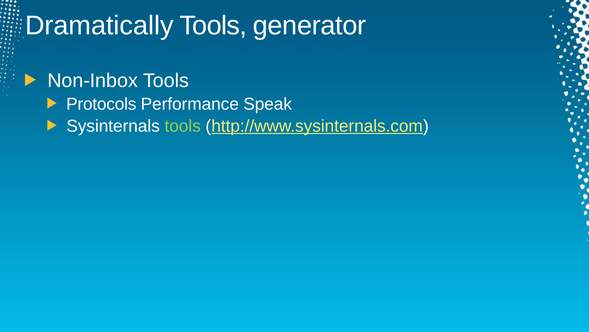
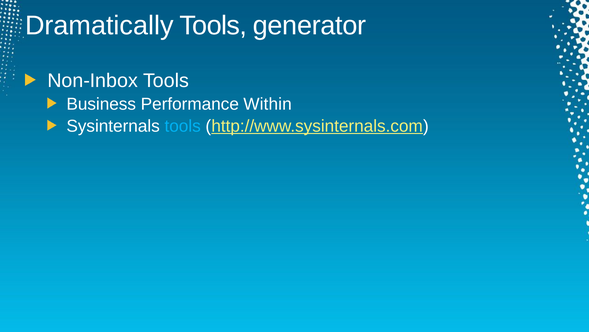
Protocols: Protocols -> Business (101, 104)
Speak: Speak -> Within (268, 104)
tools colour: light green -> light blue (183, 126)
